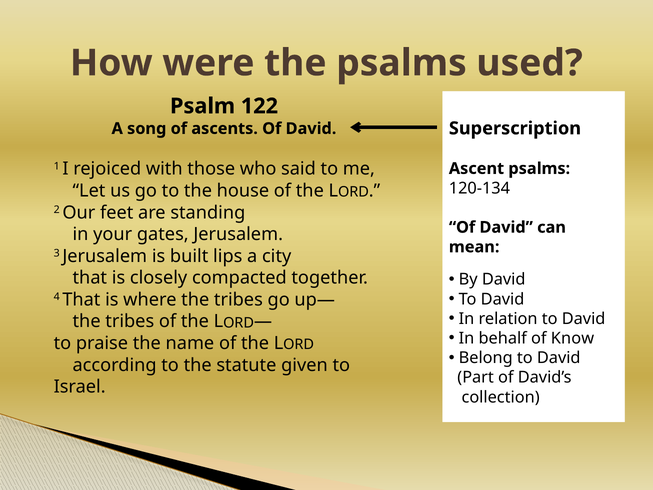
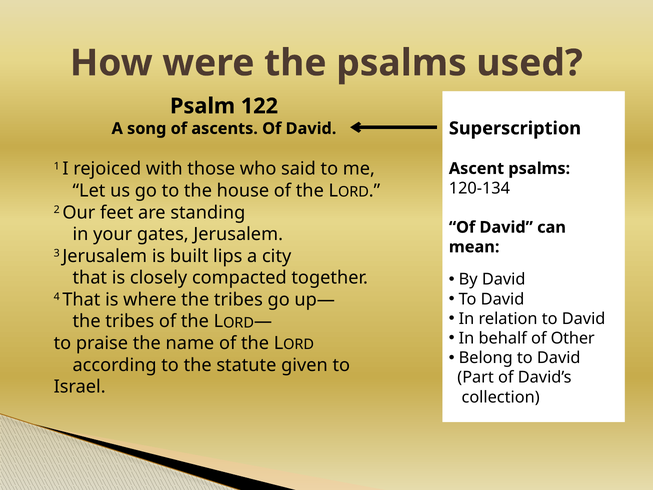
Know: Know -> Other (573, 338)
